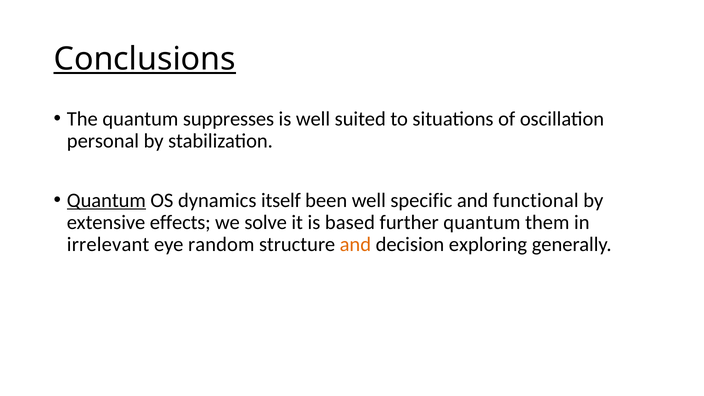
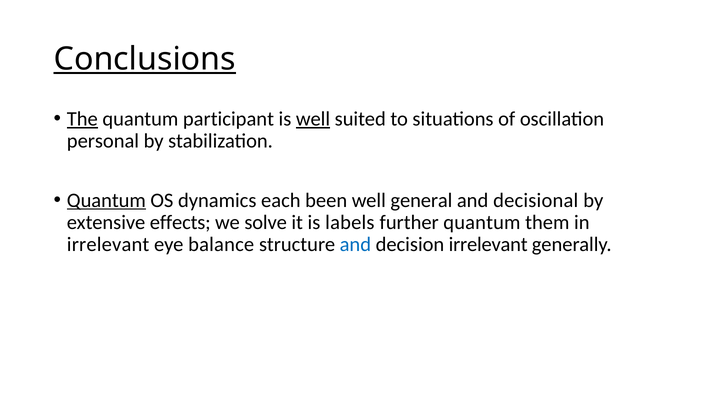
The underline: none -> present (82, 119)
suppresses: suppresses -> participant (228, 119)
well underline: none -> present (313, 119)
itself: itself -> each (281, 200)
specific: specific -> general (421, 200)
functional: functional -> decisional (536, 200)
based: based -> labels (350, 222)
random: random -> balance (221, 245)
and colour: orange -> blue (355, 245)
decision exploring: exploring -> irrelevant (488, 245)
